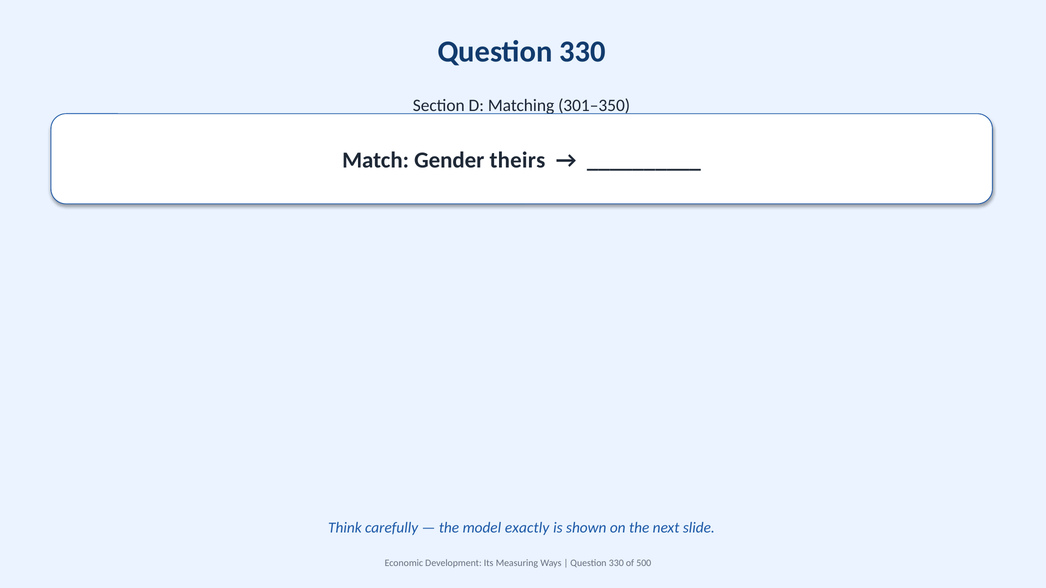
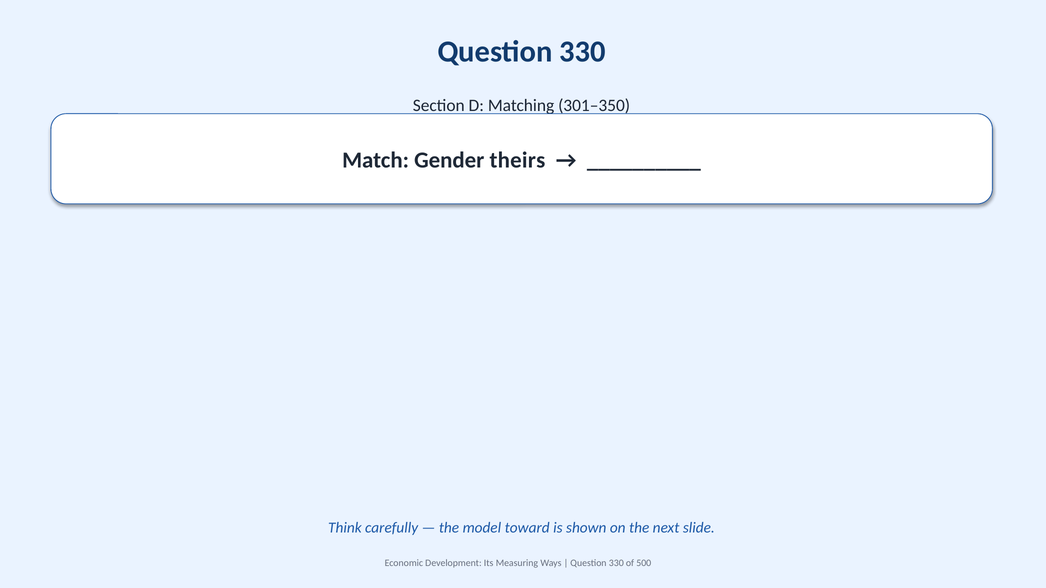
exactly: exactly -> toward (527, 528)
